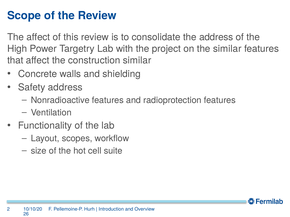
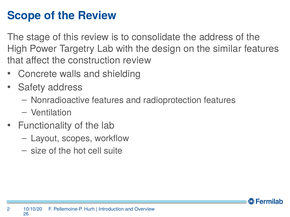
The affect: affect -> stage (38, 37)
project: project -> design (166, 49)
construction similar: similar -> review (137, 60)
